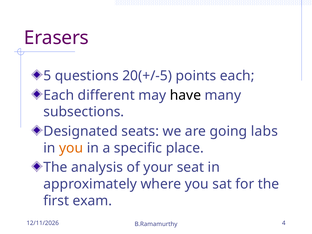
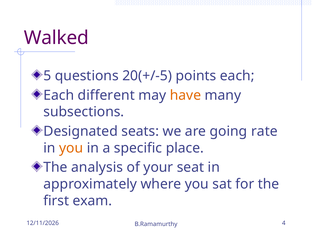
Erasers: Erasers -> Walked (56, 38)
have colour: black -> orange (186, 95)
labs: labs -> rate (264, 131)
